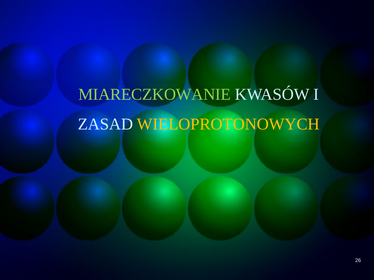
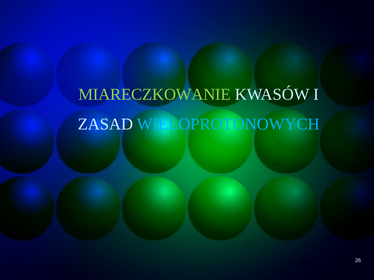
WIELOPROTONOWYCH colour: yellow -> light blue (228, 124)
